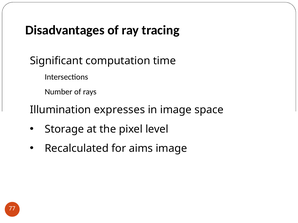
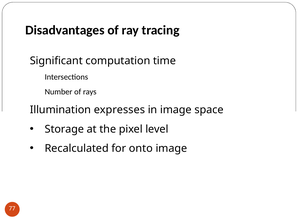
aims: aims -> onto (141, 149)
